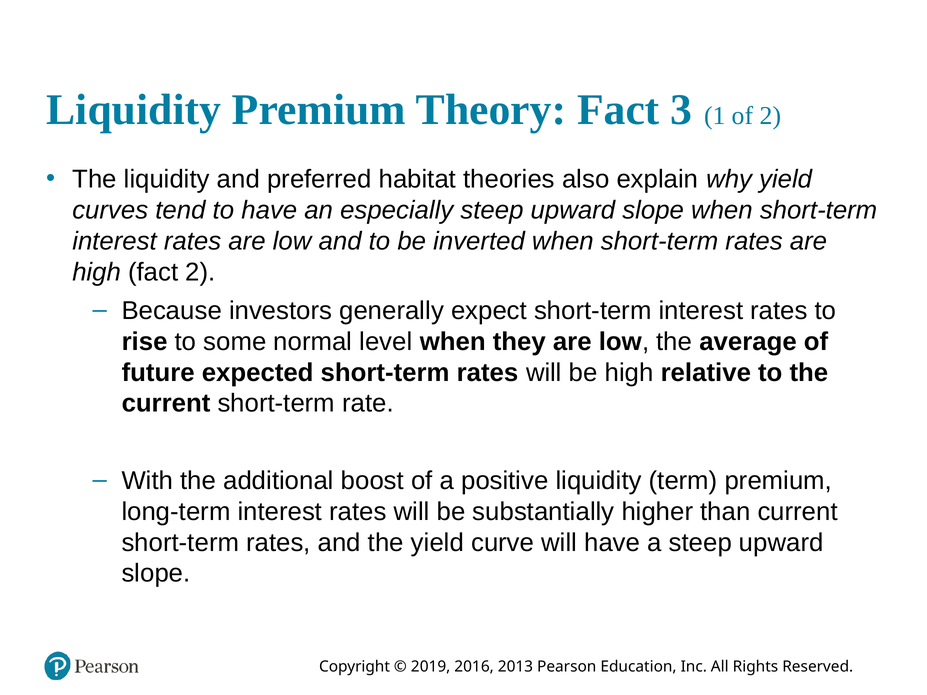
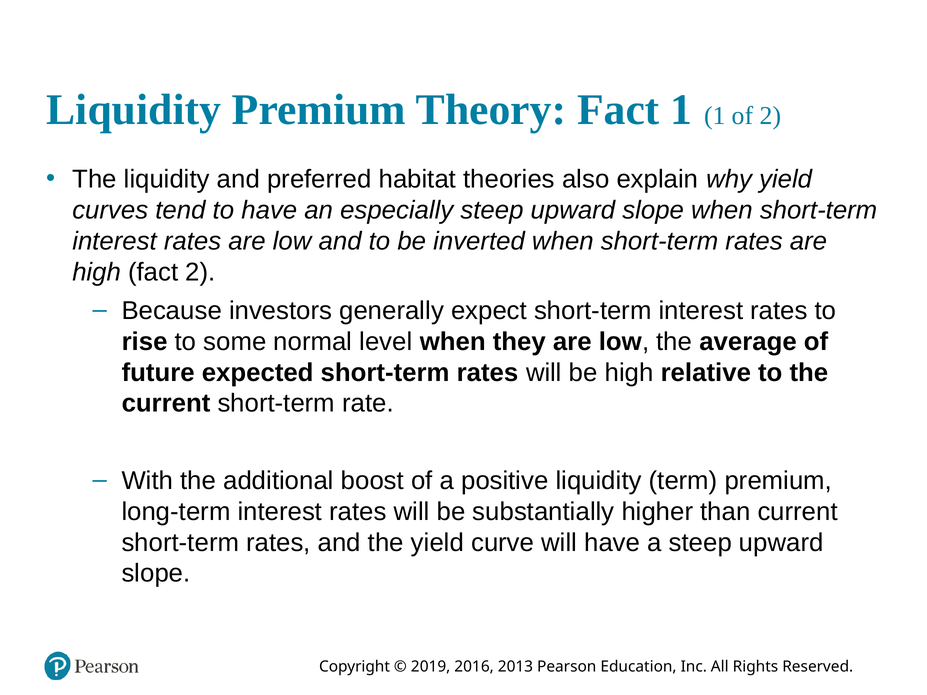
Fact 3: 3 -> 1 (681, 110)
